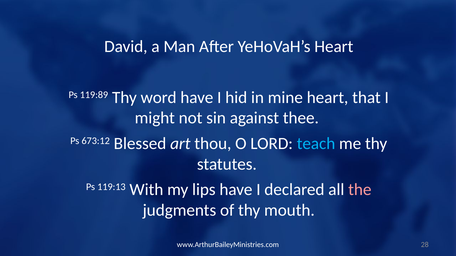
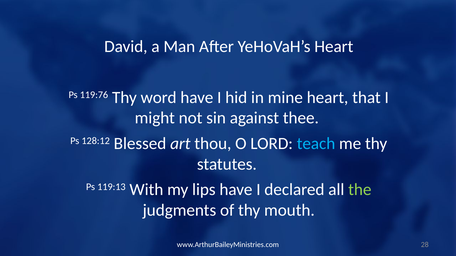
119:89: 119:89 -> 119:76 (94, 95)
673:12: 673:12 -> 128:12 (96, 141)
the colour: pink -> light green (360, 190)
